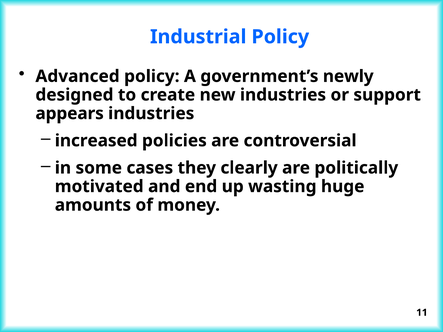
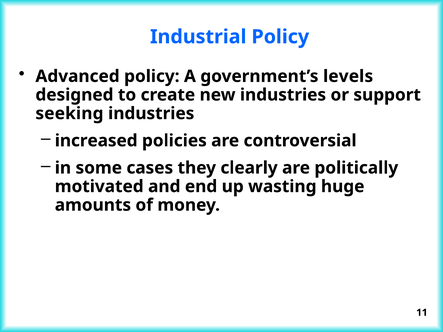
newly: newly -> levels (348, 76)
appears: appears -> seeking (69, 114)
